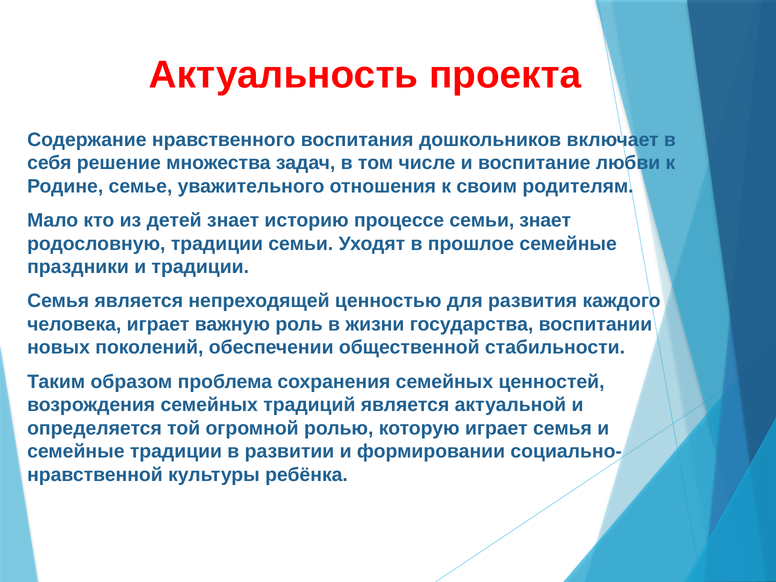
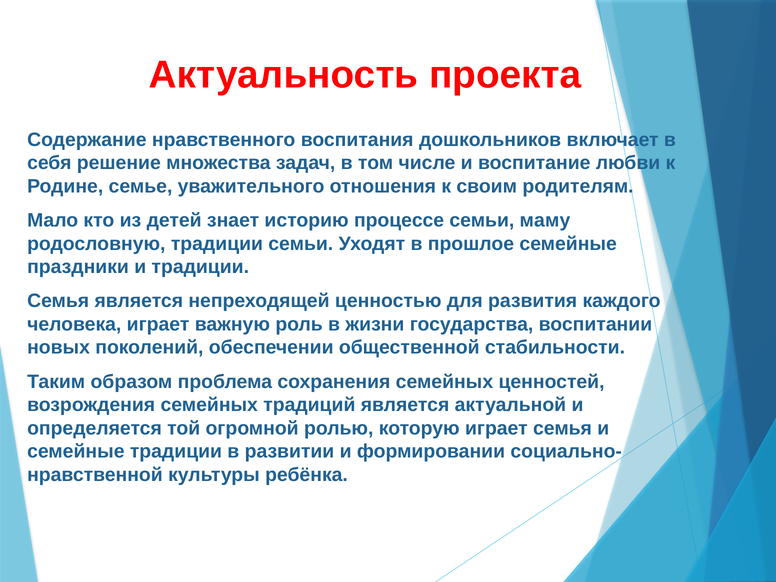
семьи знает: знает -> маму (545, 220)
